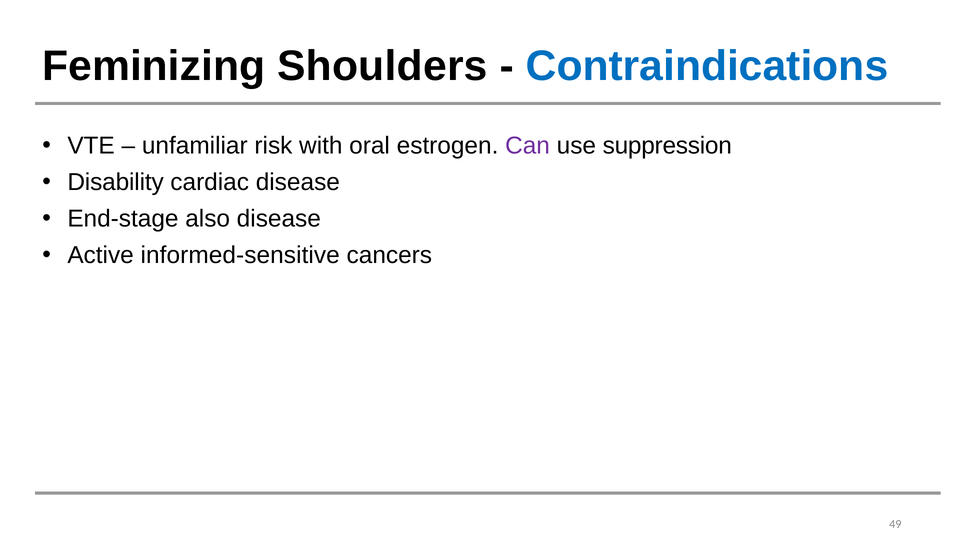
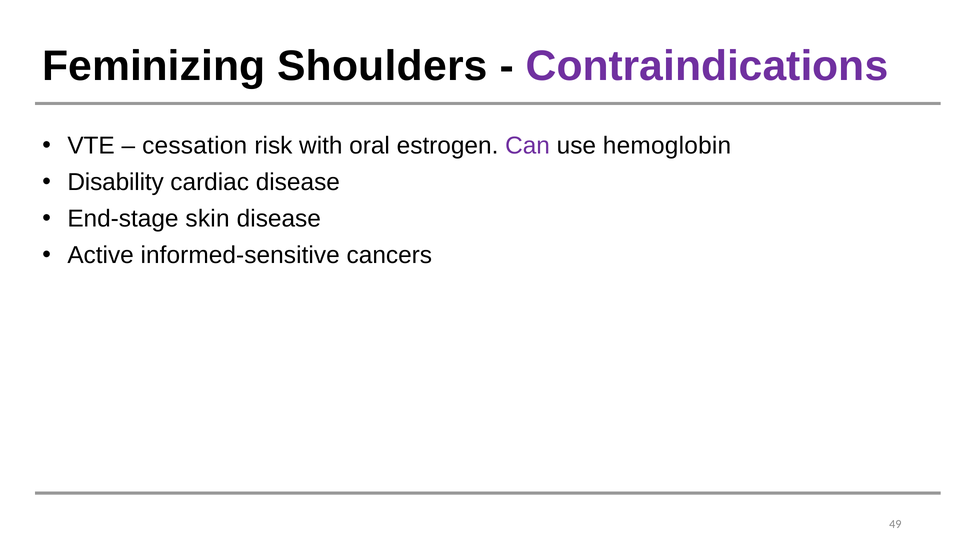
Contraindications colour: blue -> purple (707, 66)
unfamiliar: unfamiliar -> cessation (195, 146)
suppression: suppression -> hemoglobin (667, 146)
also: also -> skin (208, 219)
